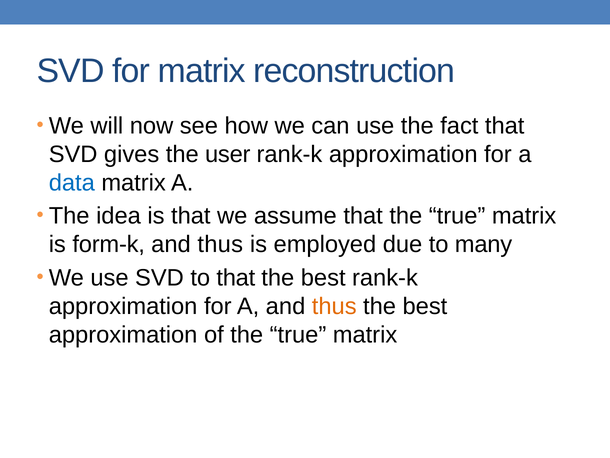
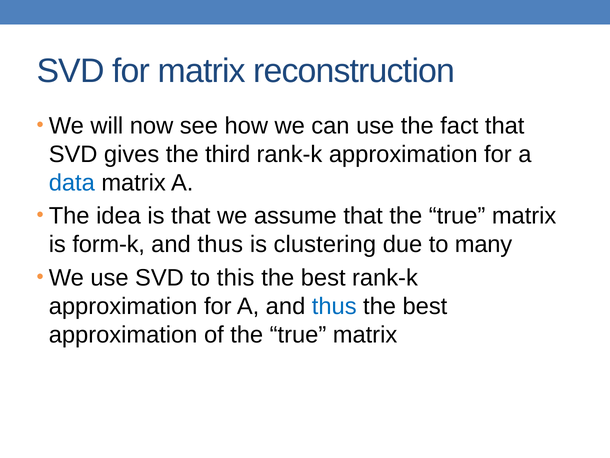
user: user -> third (228, 154)
employed: employed -> clustering (325, 244)
to that: that -> this (236, 278)
thus colour: orange -> blue (334, 306)
